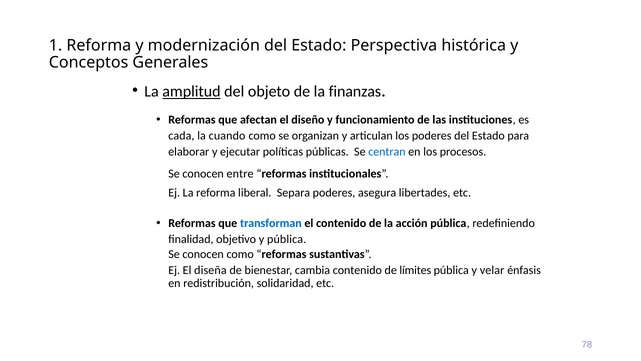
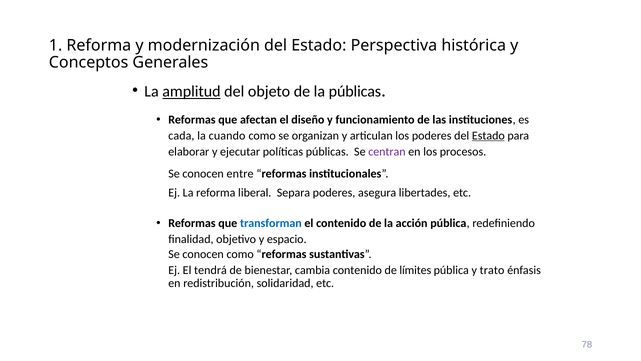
la finanzas: finanzas -> públicas (355, 91)
Estado underline: none -> present (488, 136)
centran colour: blue -> purple (387, 151)
y pública: pública -> espacio (287, 239)
diseña: diseña -> tendrá (210, 270)
velar: velar -> trato (492, 270)
